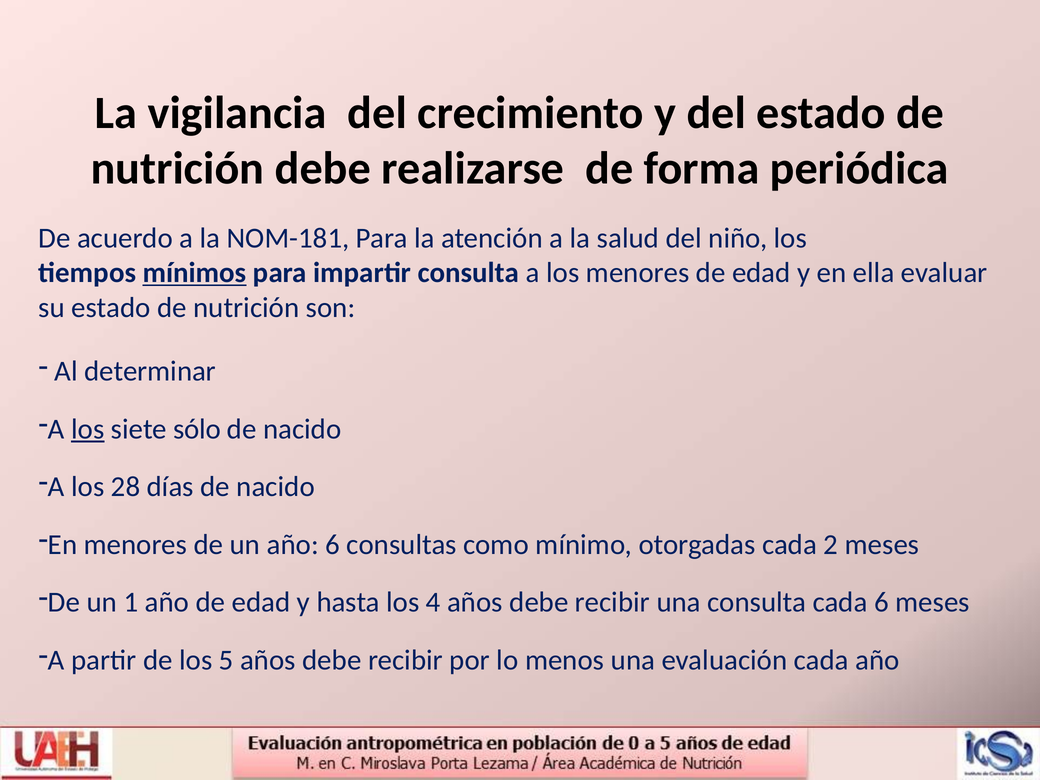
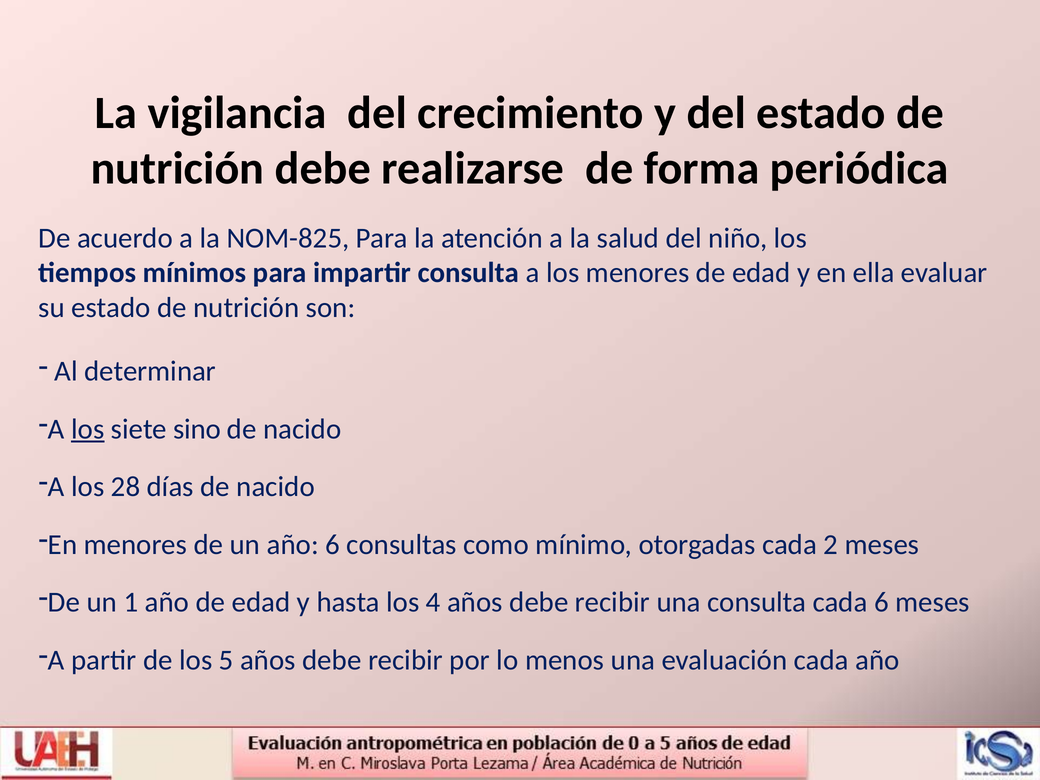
NOM-181: NOM-181 -> NOM-825 (288, 238)
mínimos underline: present -> none (194, 273)
sólo: sólo -> sino (197, 429)
